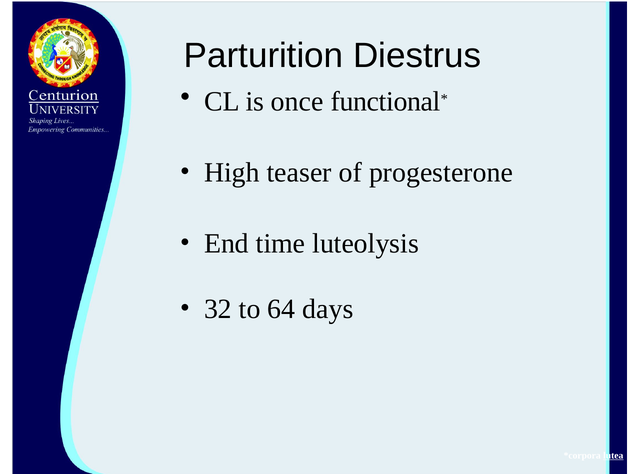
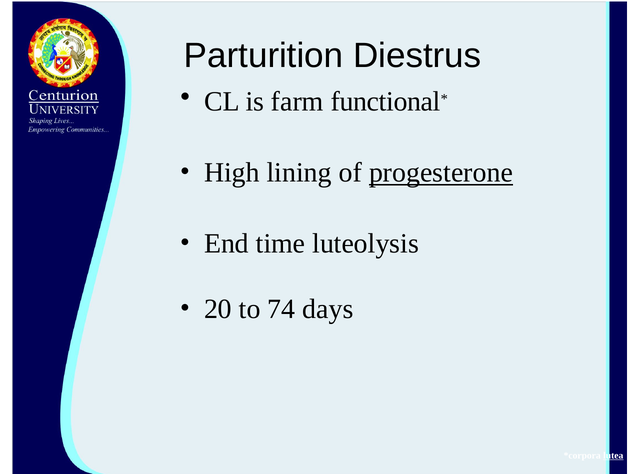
once: once -> farm (297, 102)
teaser: teaser -> lining (299, 173)
progesterone underline: none -> present (441, 173)
32: 32 -> 20 (218, 309)
64: 64 -> 74 (281, 309)
